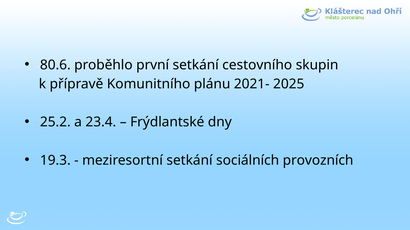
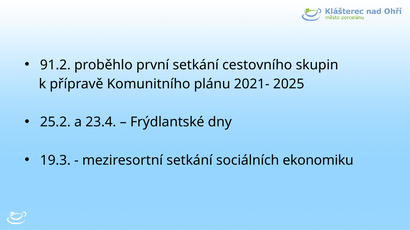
80.6: 80.6 -> 91.2 (55, 65)
provozních: provozních -> ekonomiku (318, 161)
